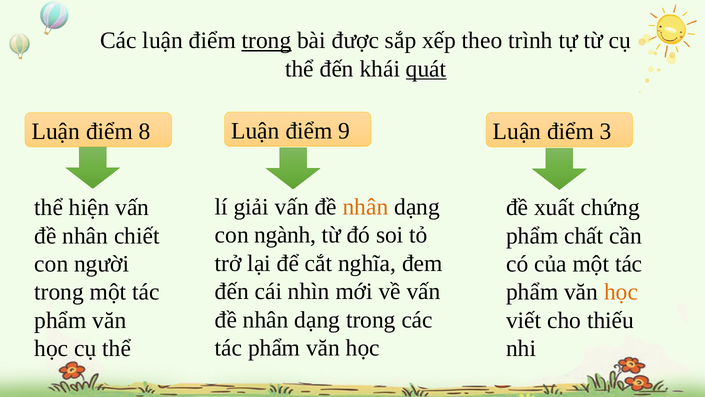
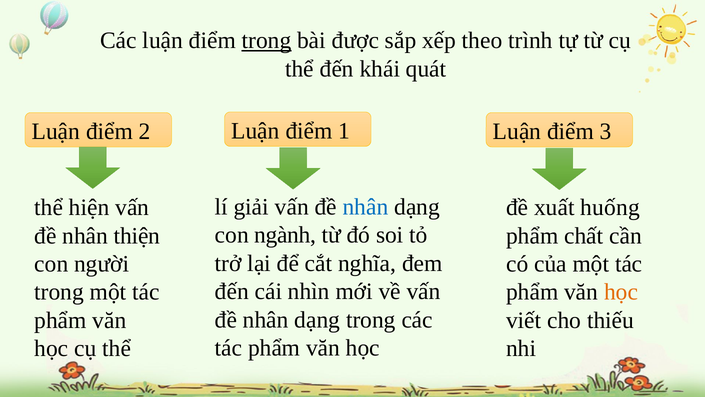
quát underline: present -> none (426, 69)
9: 9 -> 1 (344, 131)
8: 8 -> 2 (145, 131)
nhân colour: orange -> blue (366, 207)
chứng: chứng -> huống (610, 207)
chiết: chiết -> thiện (137, 235)
